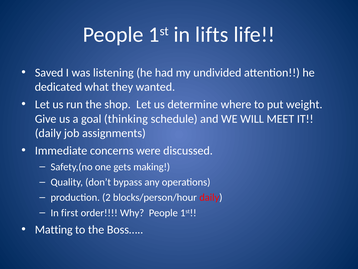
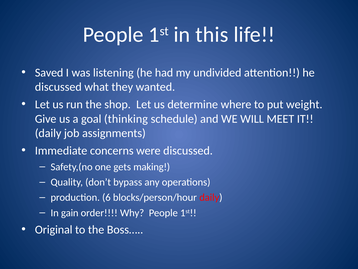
lifts: lifts -> this (212, 35)
dedicated: dedicated -> discussed (58, 87)
2: 2 -> 6 (106, 197)
first: first -> gain (70, 212)
Matting: Matting -> Original (54, 229)
